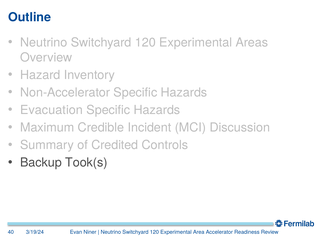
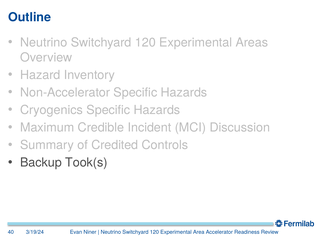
Evacuation: Evacuation -> Cryogenics (52, 110)
